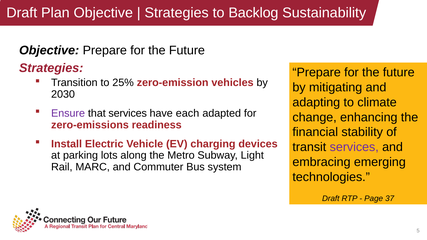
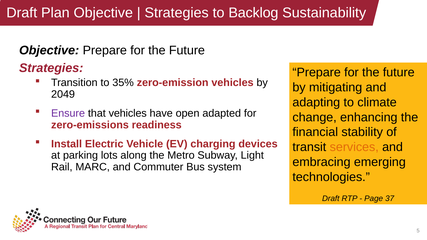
25%: 25% -> 35% (123, 83)
2030: 2030 -> 2049 (63, 94)
that services: services -> vehicles (128, 113)
each: each -> open (188, 113)
services colour: purple -> orange (354, 147)
